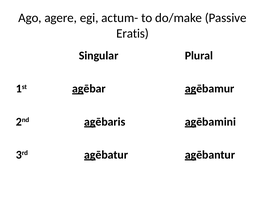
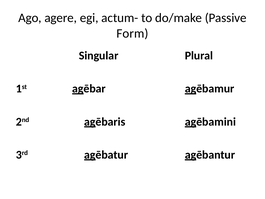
Eratis: Eratis -> Form (132, 33)
